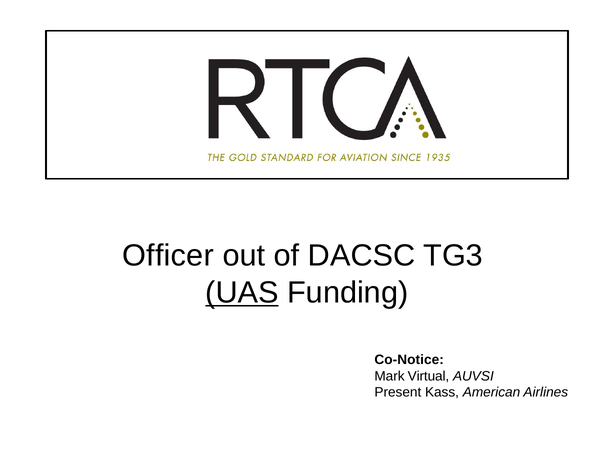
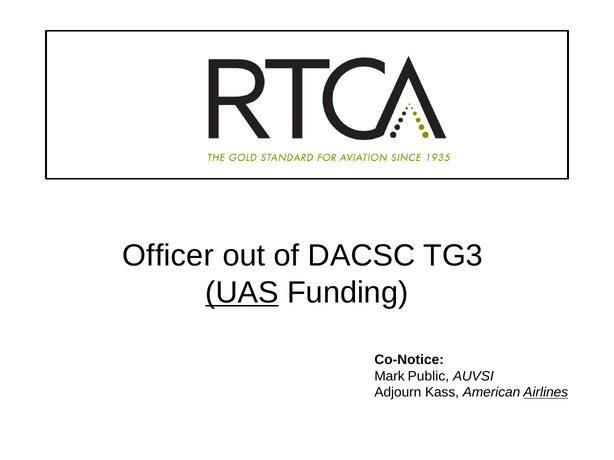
Virtual: Virtual -> Public (428, 376)
Present: Present -> Adjourn (398, 393)
Airlines underline: none -> present (546, 393)
